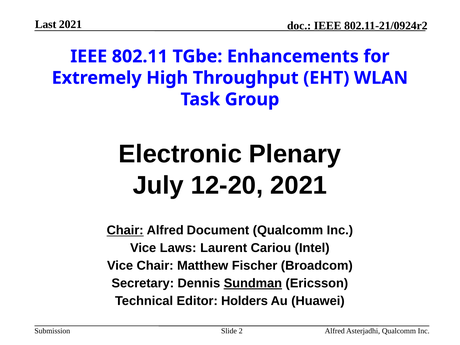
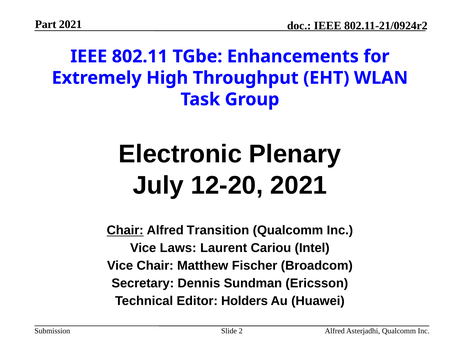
Last: Last -> Part (46, 24)
Document: Document -> Transition (218, 230)
Sundman underline: present -> none (253, 283)
